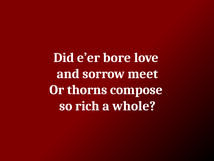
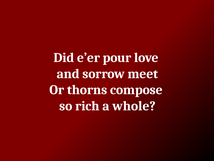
bore: bore -> pour (117, 57)
